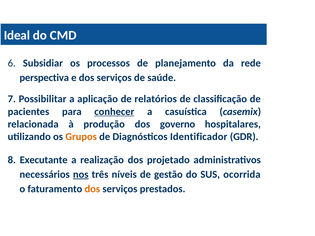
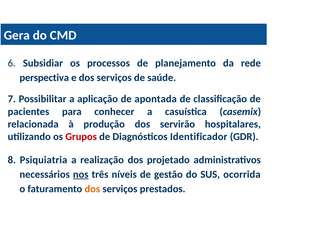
Ideal: Ideal -> Gera (17, 35)
relatórios: relatórios -> apontada (156, 99)
conhecer underline: present -> none (114, 112)
governo: governo -> servirão (178, 124)
Grupos colour: orange -> red (81, 137)
Executante: Executante -> Psiquiatria (44, 160)
